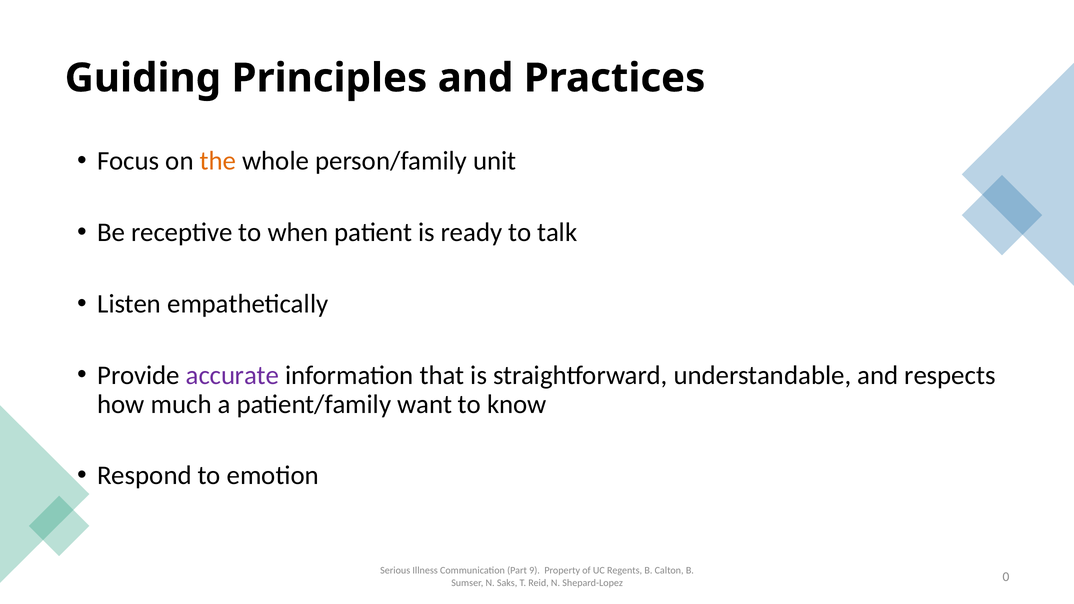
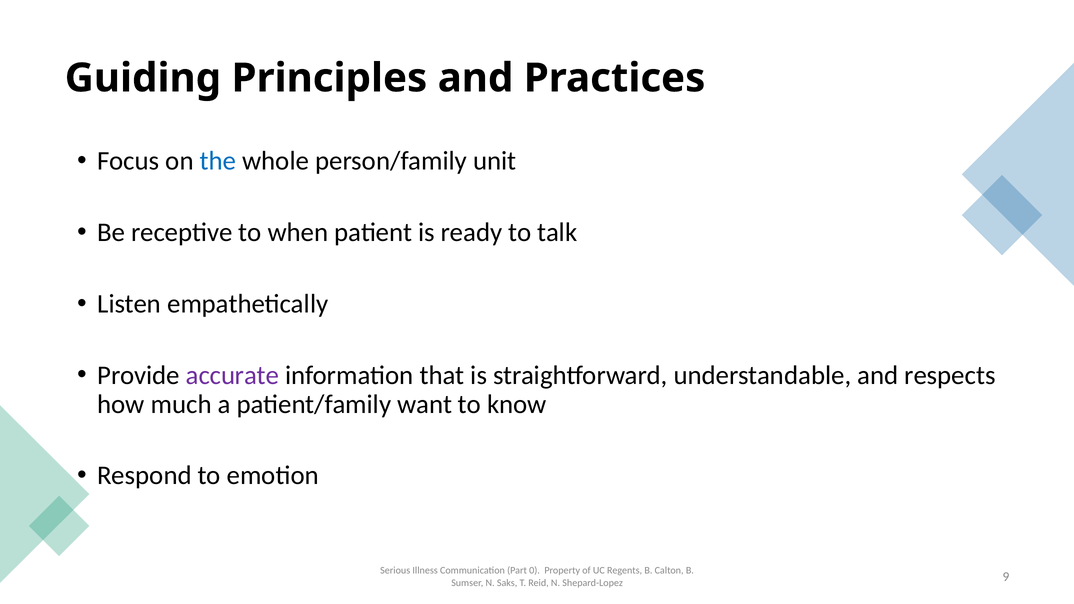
the colour: orange -> blue (218, 161)
9: 9 -> 0 (535, 571)
0: 0 -> 9 (1006, 577)
